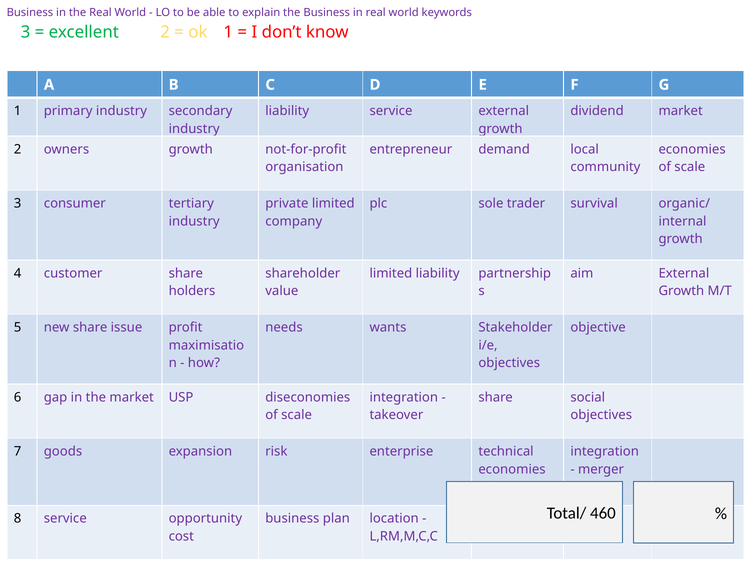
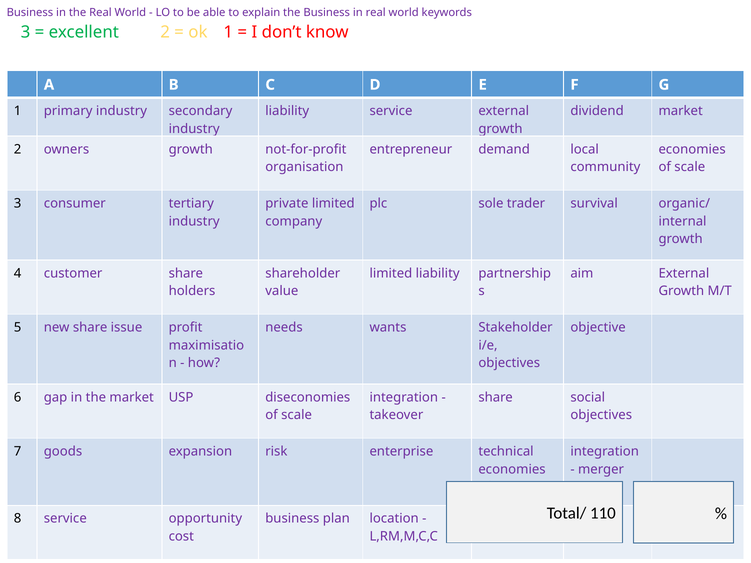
460: 460 -> 110 (603, 513)
